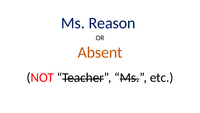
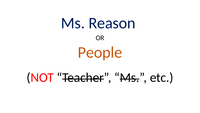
Absent: Absent -> People (100, 52)
